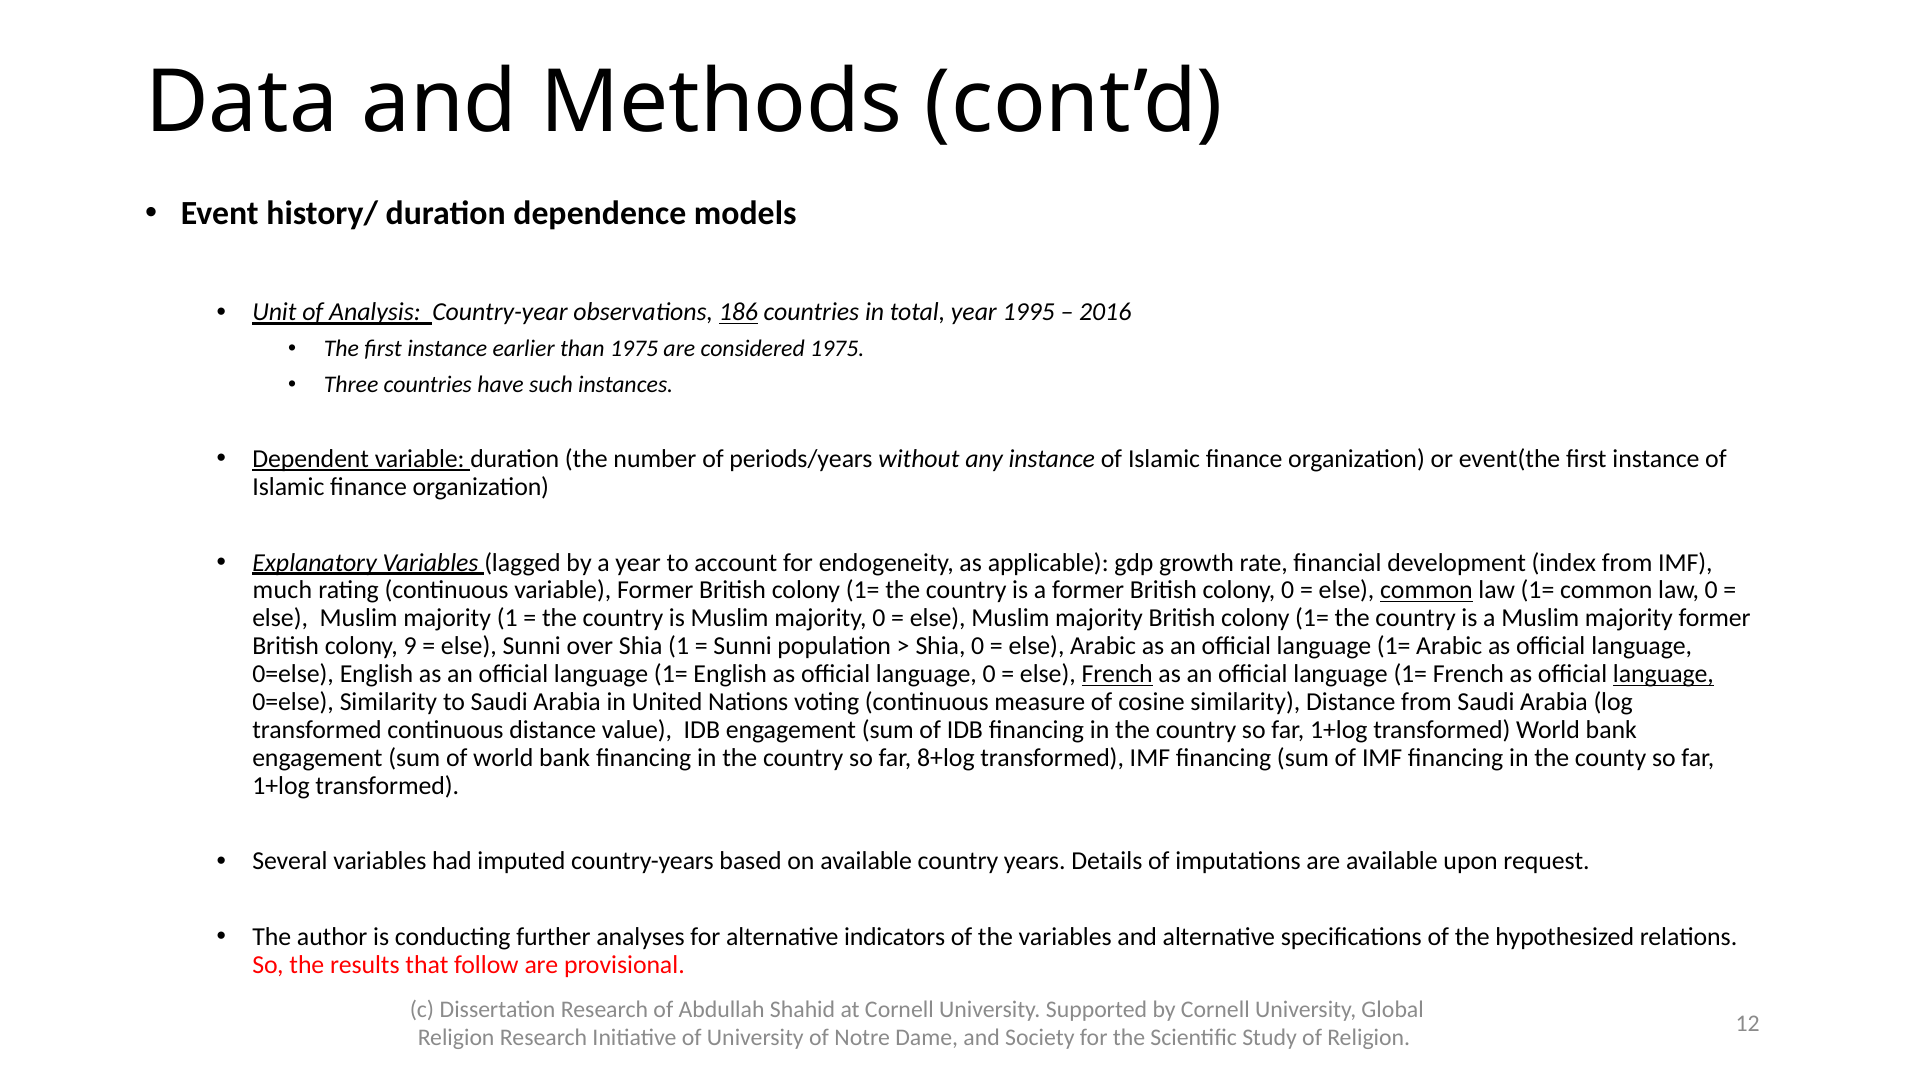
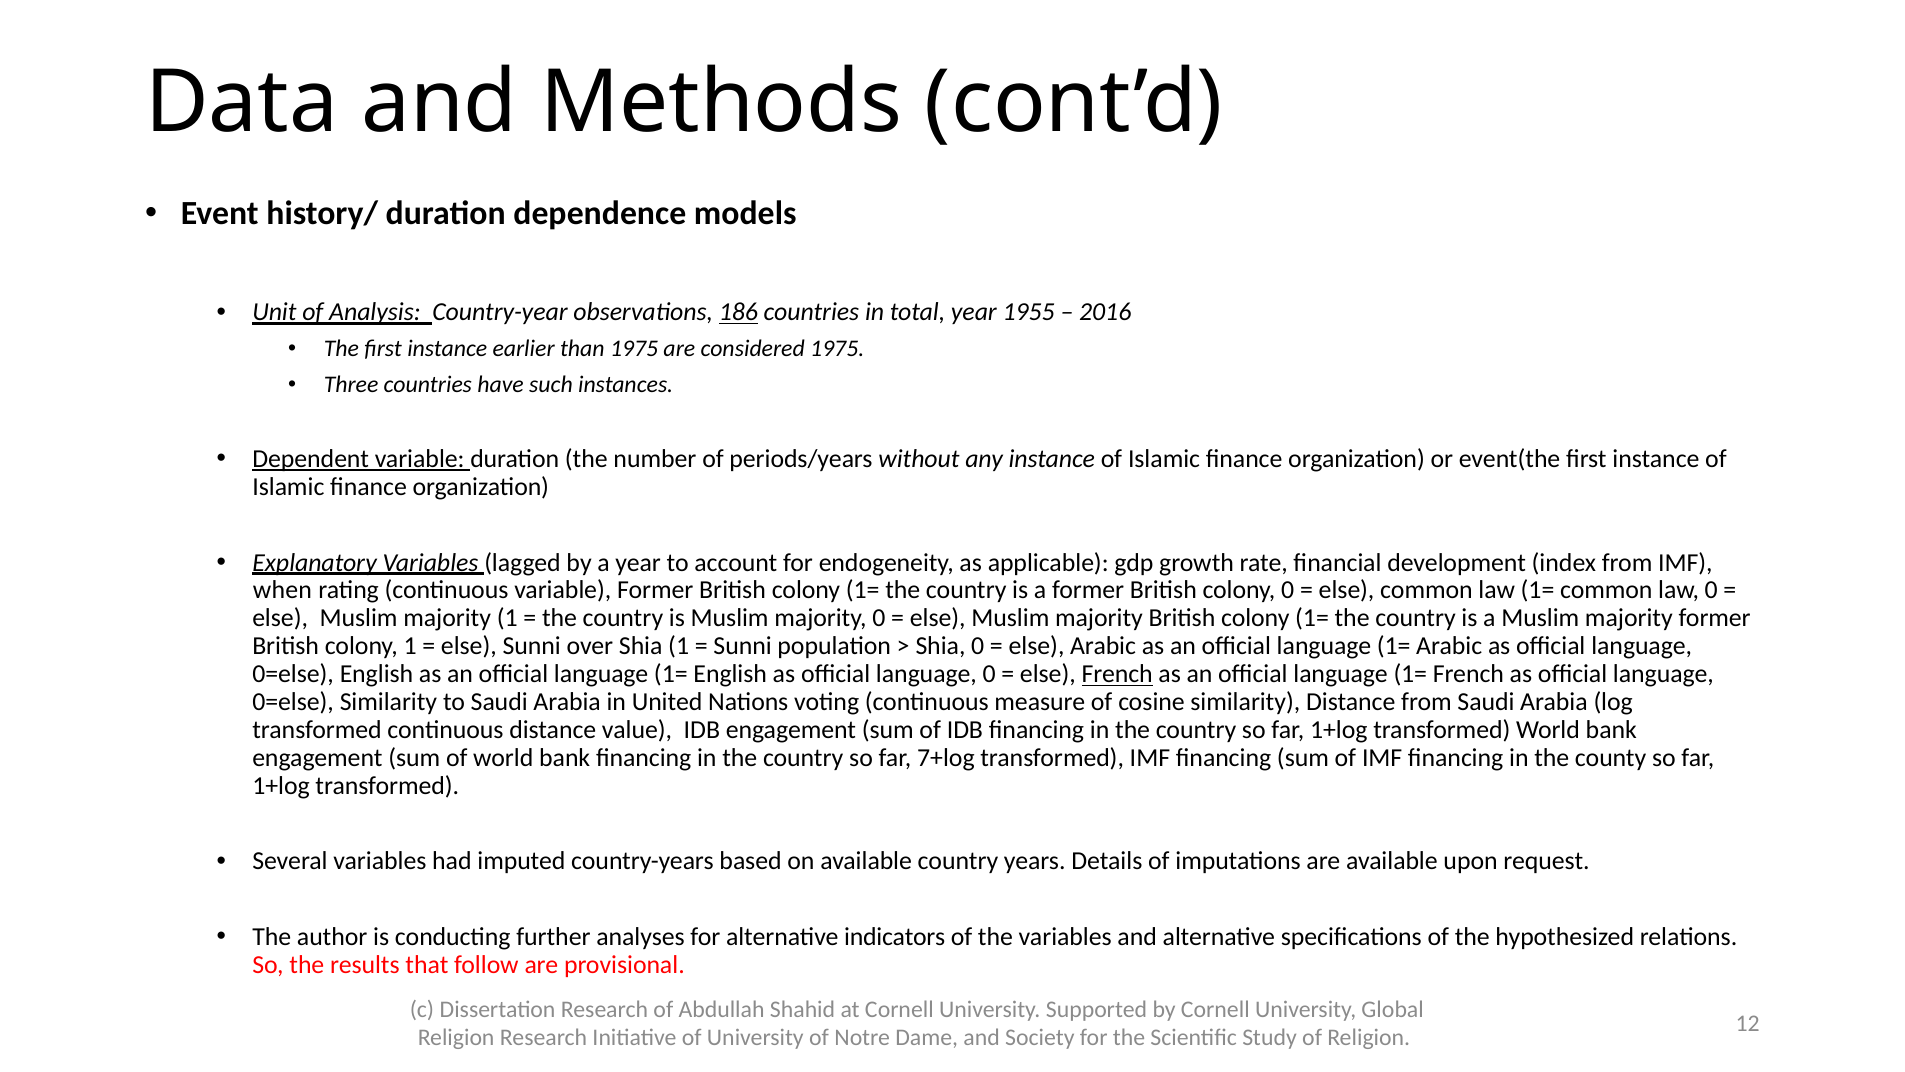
1995: 1995 -> 1955 (1029, 312)
much: much -> when (282, 590)
common underline: present -> none (1426, 590)
colony 9: 9 -> 1 (410, 646)
language underline: present -> none (1663, 674)
8+log: 8+log -> 7+log (946, 758)
